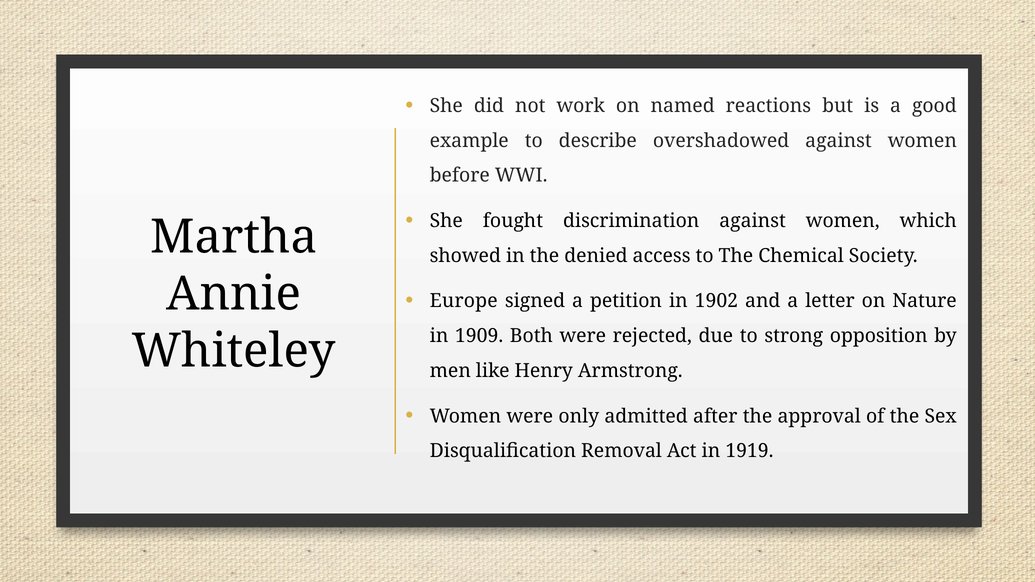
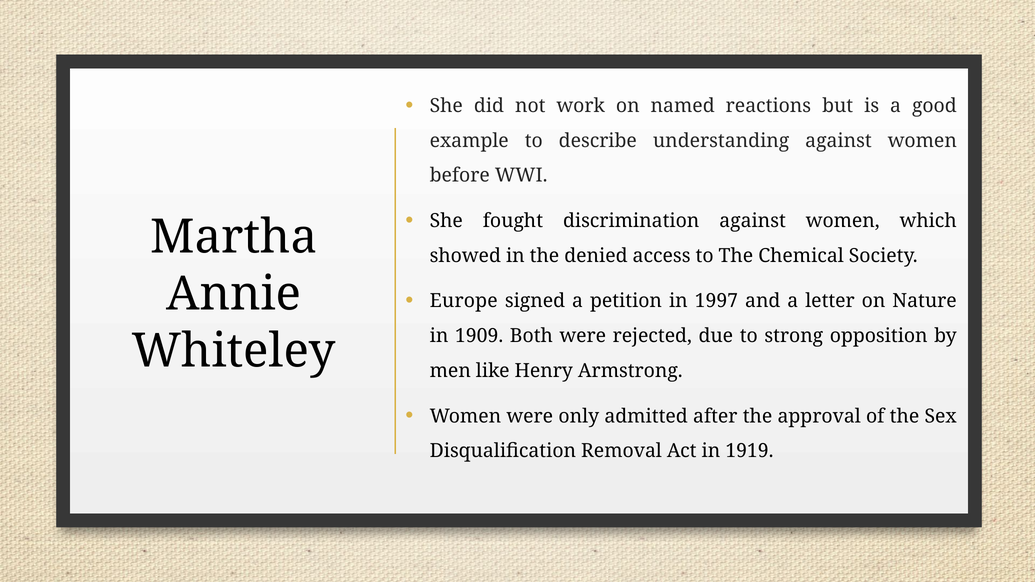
overshadowed: overshadowed -> understanding (721, 141)
1902: 1902 -> 1997 (716, 301)
